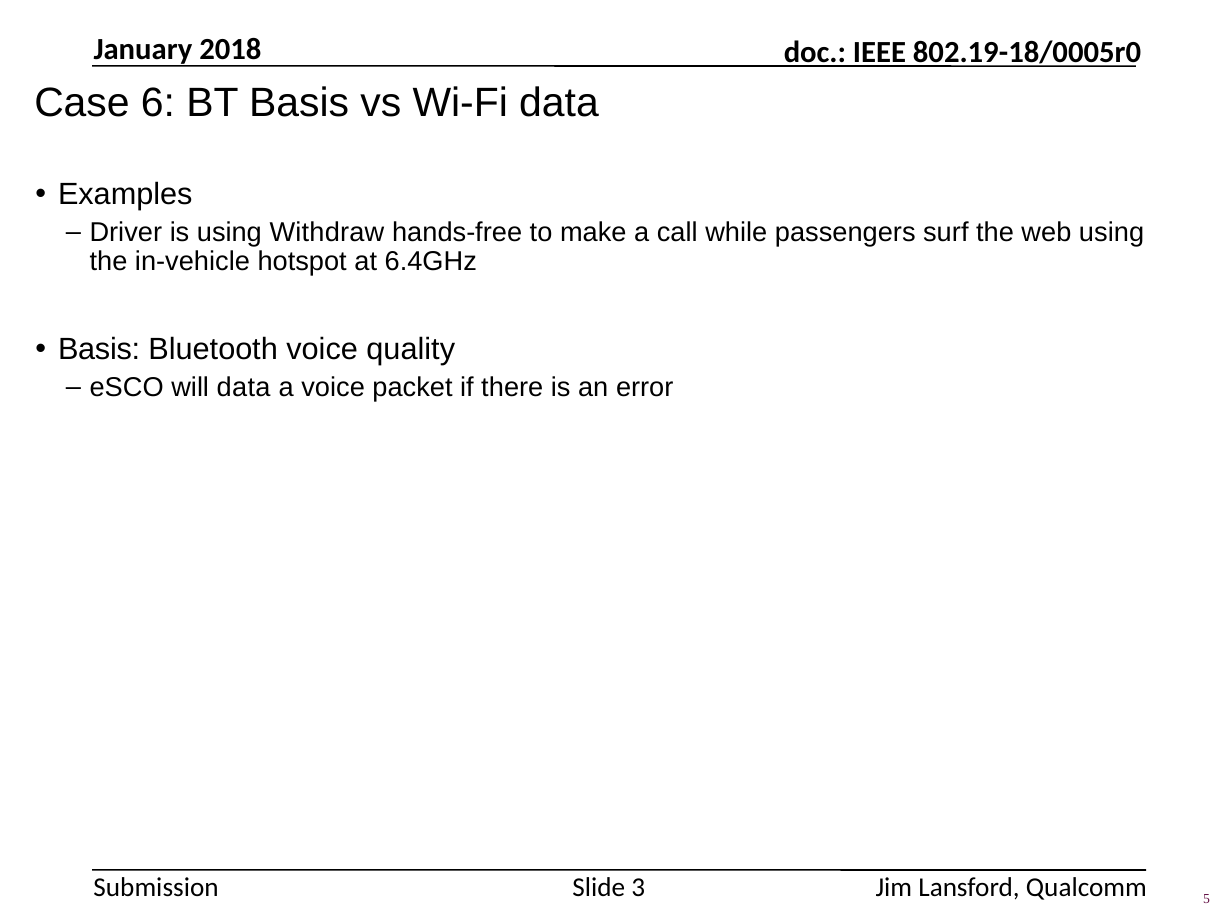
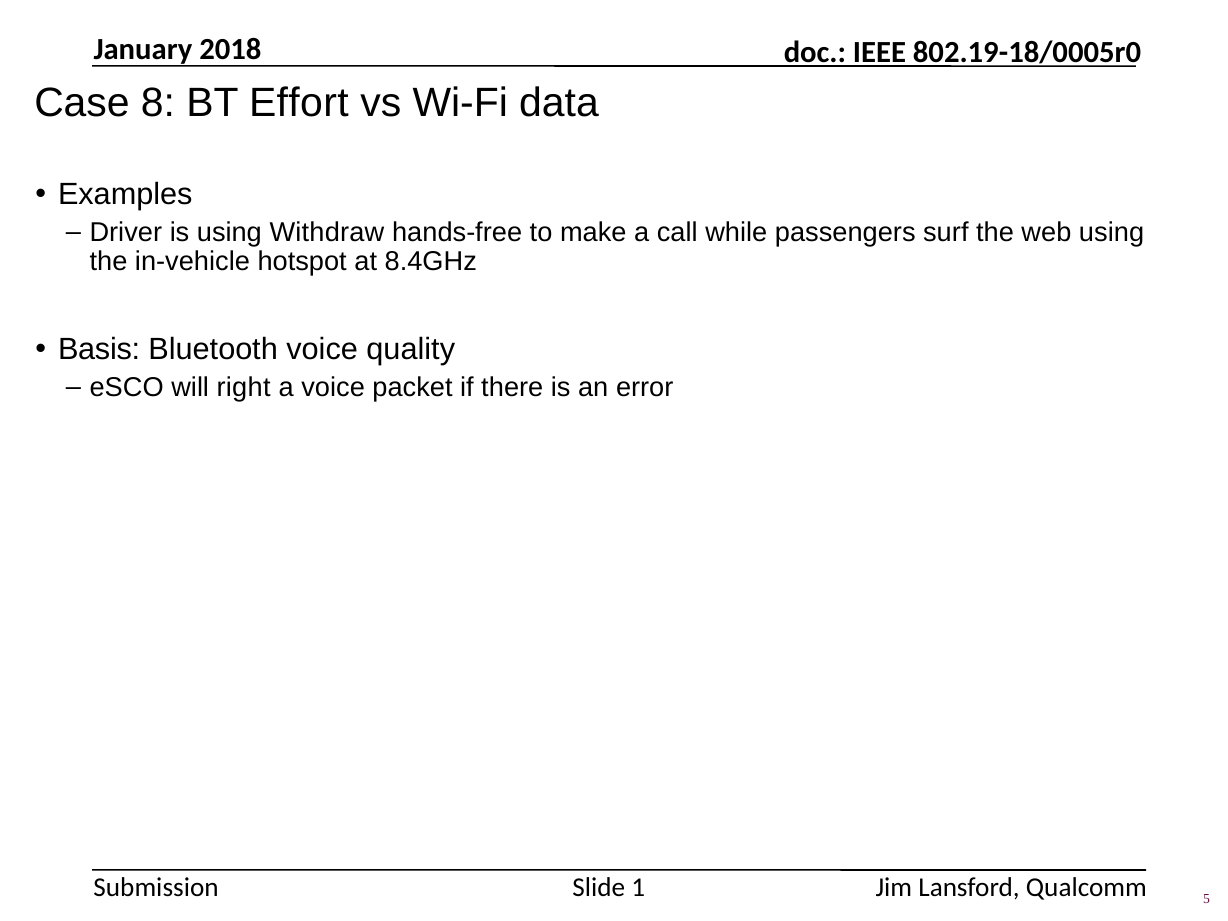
6: 6 -> 8 (158, 103)
BT Basis: Basis -> Effort (299, 103)
6.4GHz: 6.4GHz -> 8.4GHz (431, 262)
will data: data -> right (244, 388)
3: 3 -> 1 (638, 888)
